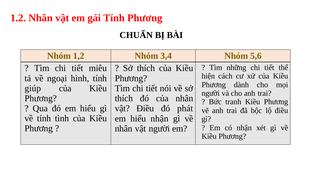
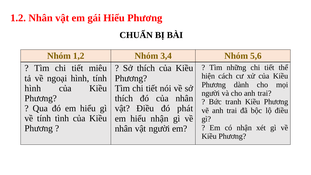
gái Tính: Tính -> Hiểu (114, 18)
giúp: giúp -> hình (33, 88)
